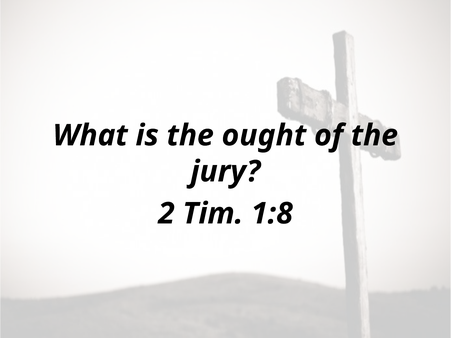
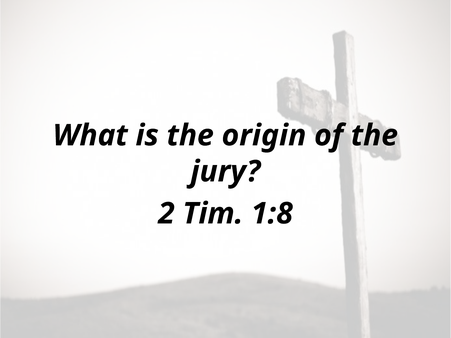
ought: ought -> origin (264, 136)
